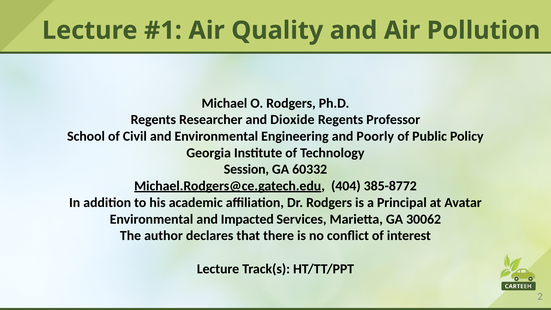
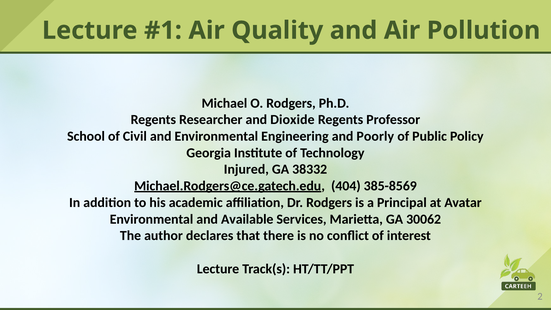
Session: Session -> Injured (246, 169)
60332: 60332 -> 38332 (310, 169)
385-8772: 385-8772 -> 385-8569 (390, 186)
Impacted: Impacted -> Available (247, 219)
